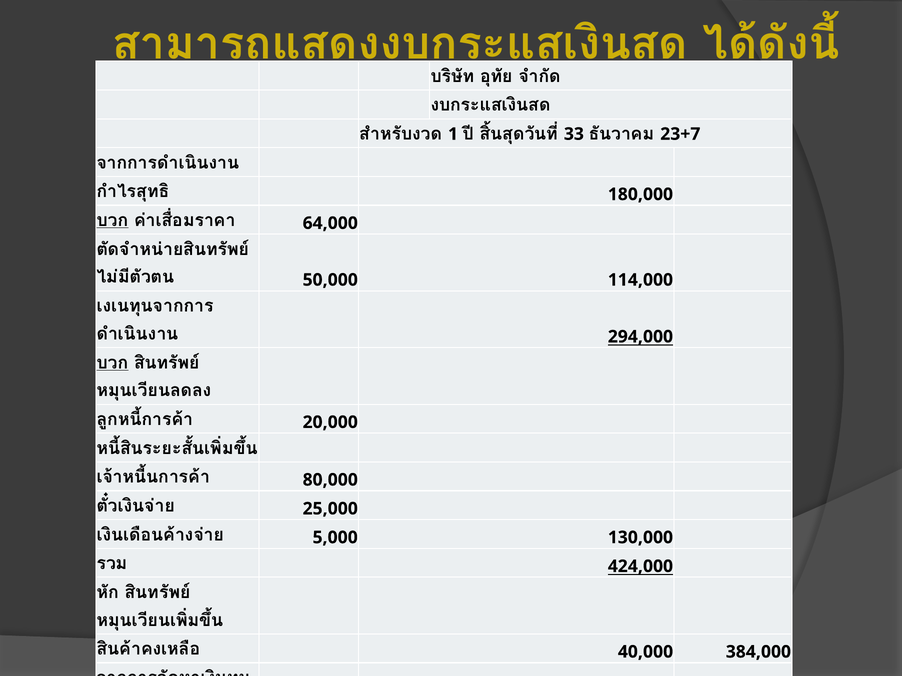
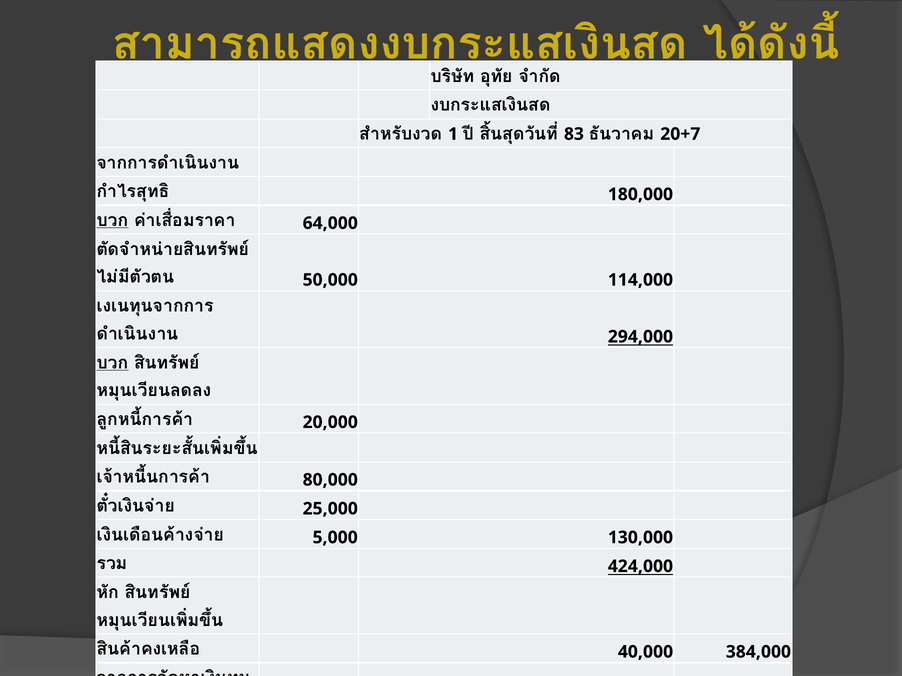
33: 33 -> 83 (574, 134)
23+7: 23+7 -> 20+7 (680, 134)
